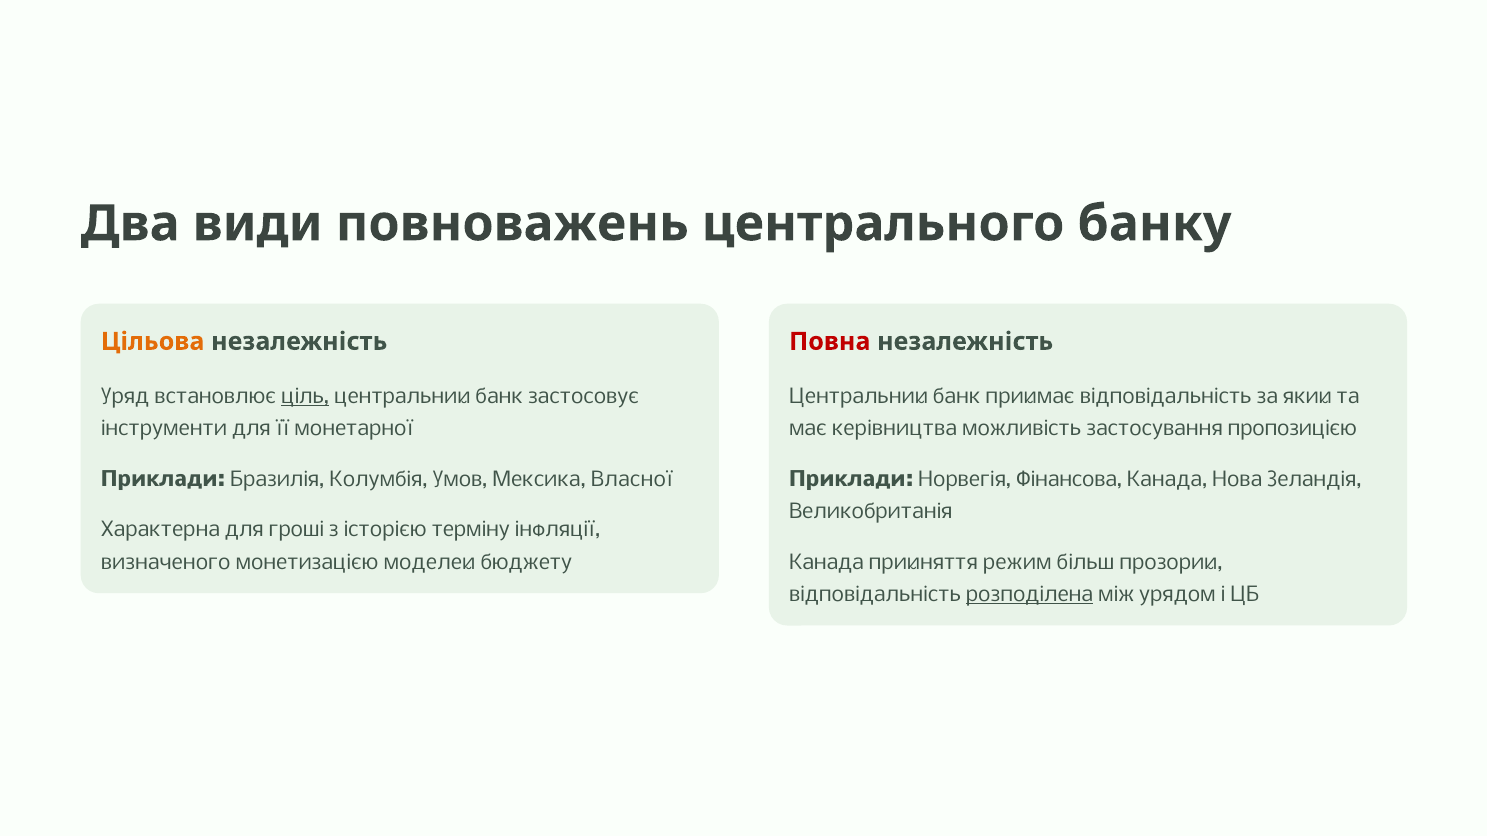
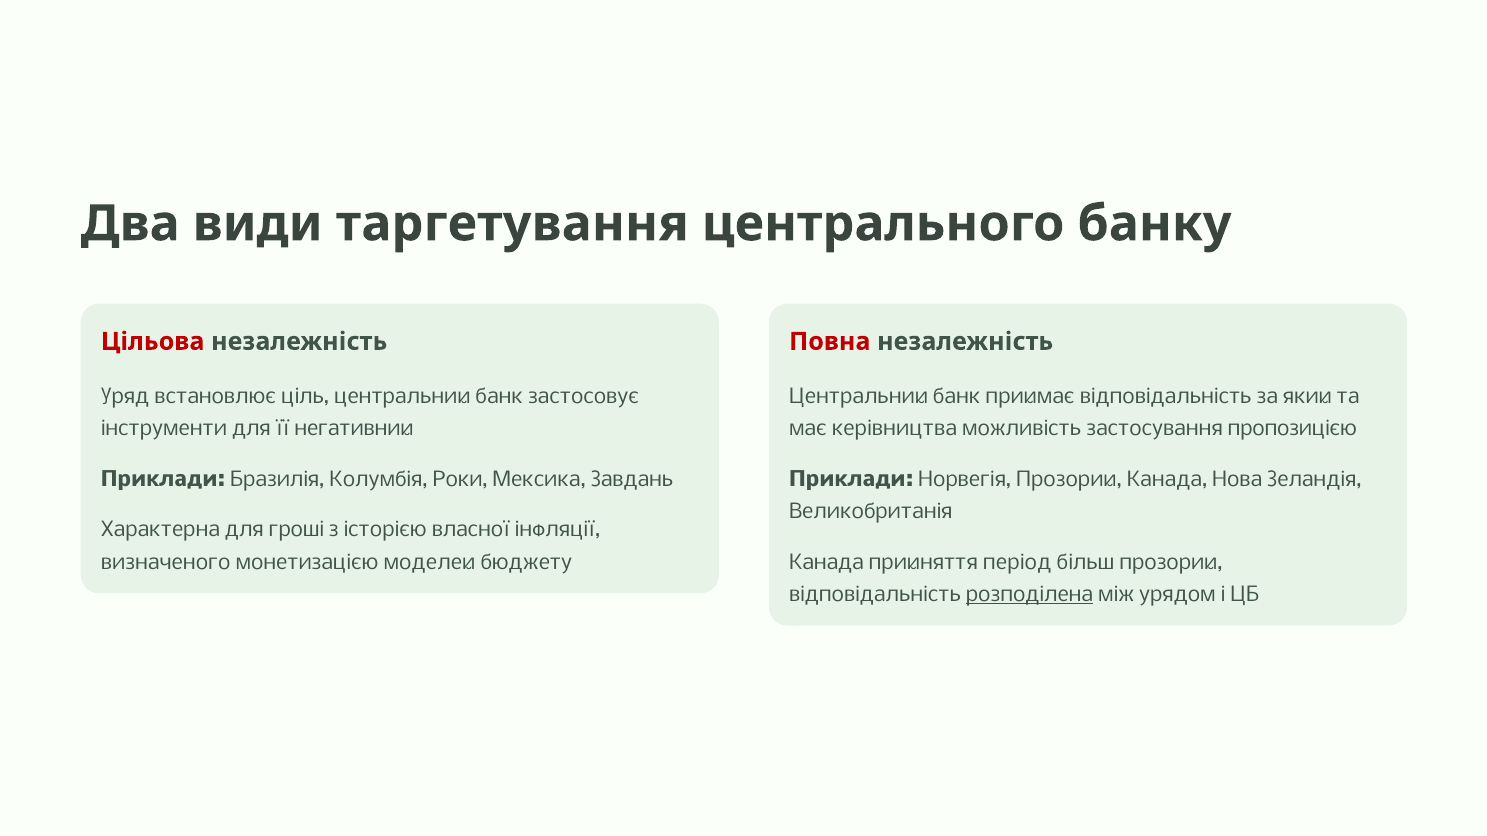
повноважень: повноважень -> таргетування (512, 224)
Цільова colour: orange -> red (153, 342)
ціль underline: present -> none (305, 397)
монетарної: монетарної -> негативний (354, 430)
Умов: Умов -> Роки (460, 480)
Власної: Власної -> Завдань (632, 480)
Норвегія Фінансова: Фінансова -> Прозорий (1069, 480)
терміну: терміну -> власної (471, 530)
режим: режим -> період (1017, 563)
